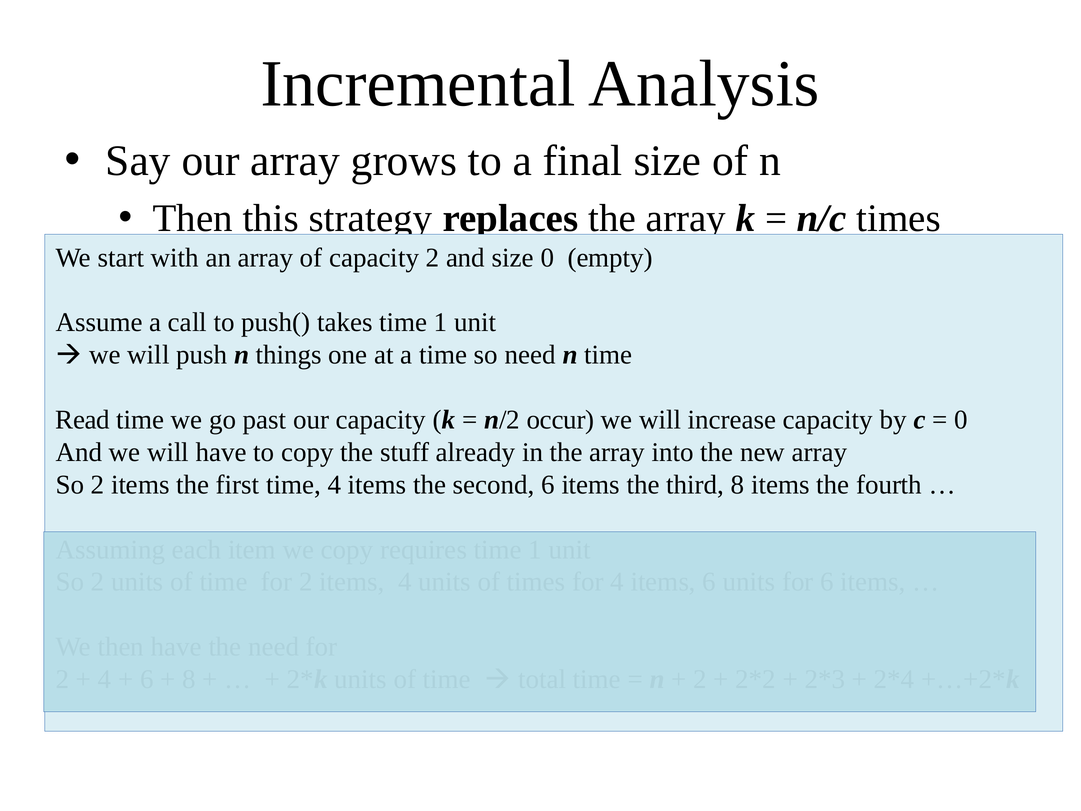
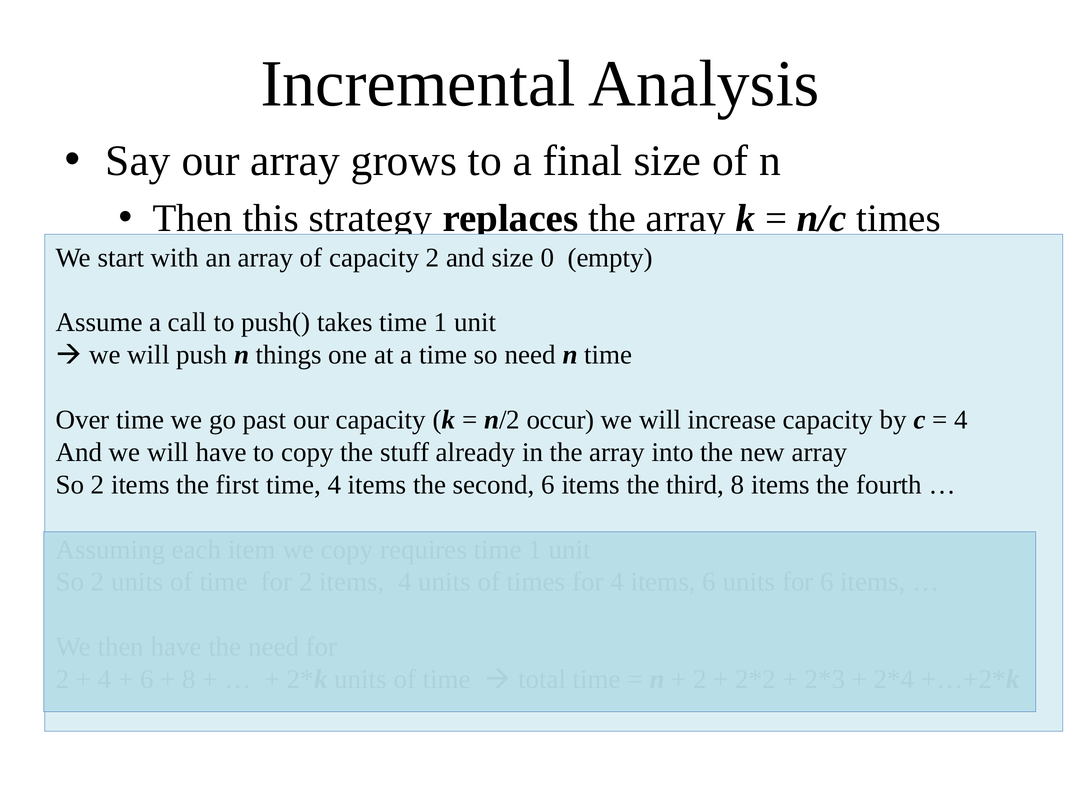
Read: Read -> Over (83, 420)
0: 0 -> 4 (961, 420)
